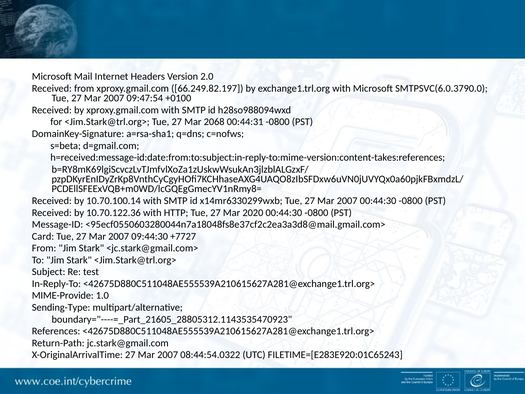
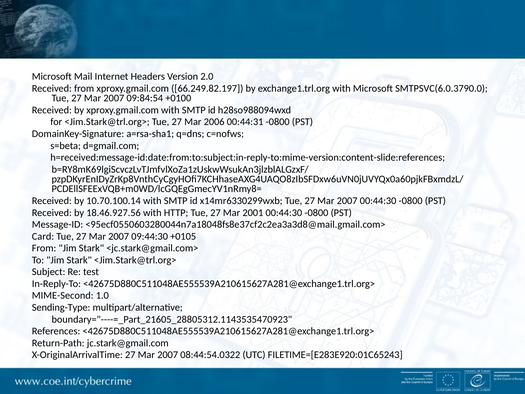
09:47:54: 09:47:54 -> 09:84:54 (145, 98)
2068: 2068 -> 2006 (214, 122)
h=received:message-id:date:from:to:subject:in-reply-to:mime-version:content-takes:references: h=received:message-id:date:from:to:subject:in-reply-to:mime-version:content-takes:references -> h=received:message-id:date:from:to:subject:in-reply-to:mime-version:content-slide:references (248, 157)
10.70.122.36: 10.70.122.36 -> 18.46.927.56 (114, 213)
2020: 2020 -> 2001 (253, 213)
+7727: +7727 -> +0105 (183, 236)
MIME-Provide: MIME-Provide -> MIME-Second (63, 295)
